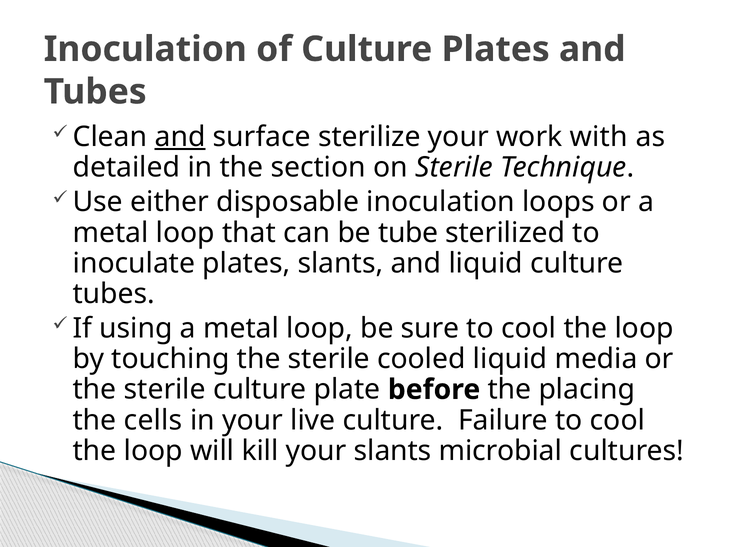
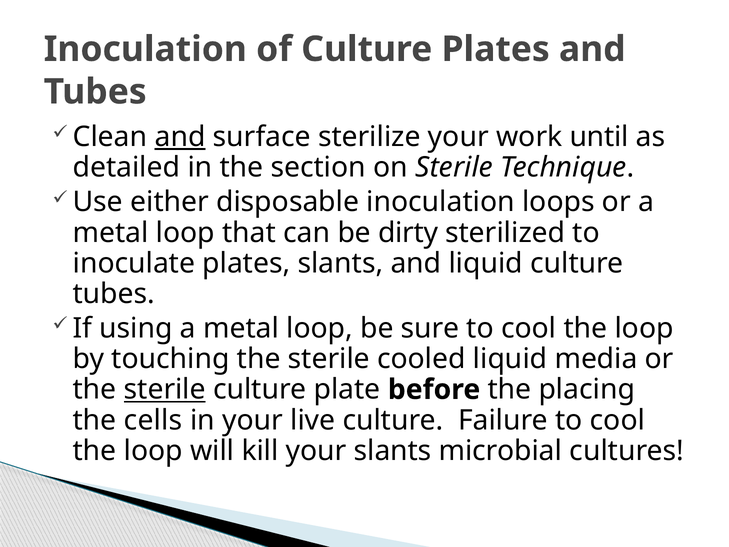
with: with -> until (599, 137)
tube: tube -> dirty (408, 233)
sterile underline: none -> present (165, 389)
